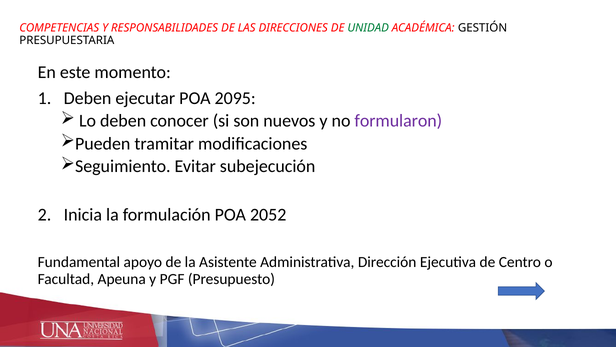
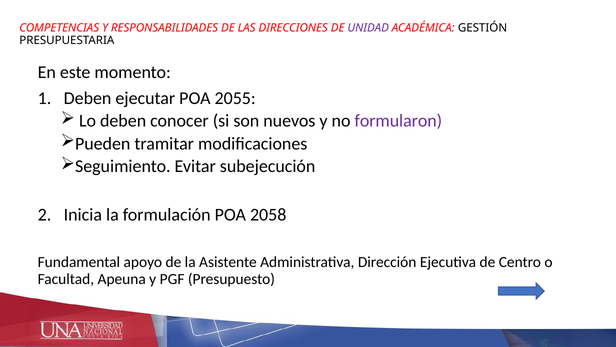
UNIDAD colour: green -> purple (368, 28)
2095: 2095 -> 2055 (235, 98)
2052: 2052 -> 2058 (268, 214)
